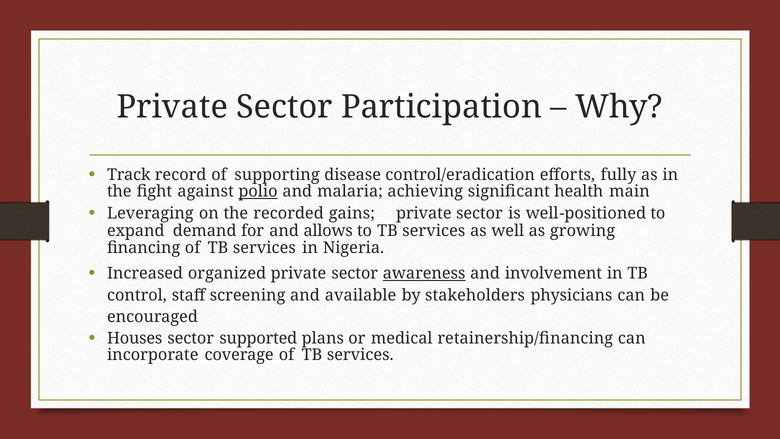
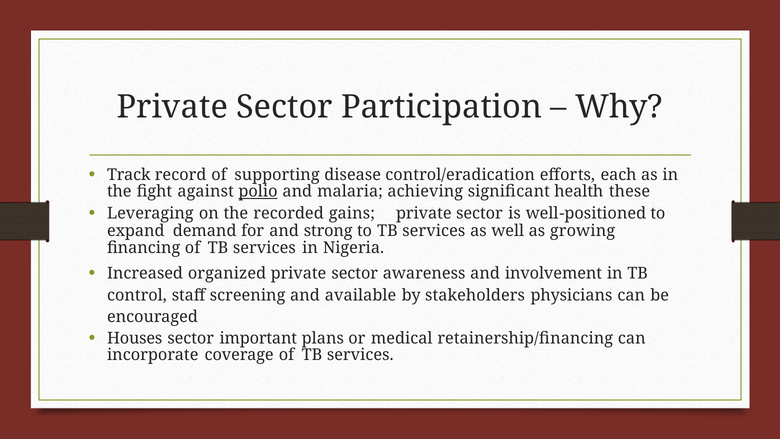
fully: fully -> each (619, 175)
main: main -> these (630, 191)
allows: allows -> strong (328, 231)
awareness underline: present -> none (424, 273)
supported: supported -> important (258, 338)
